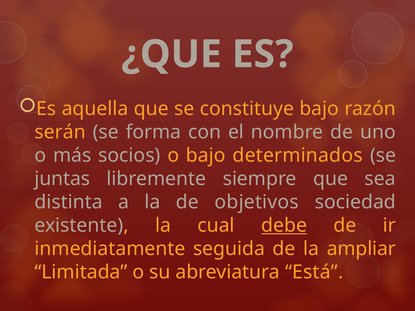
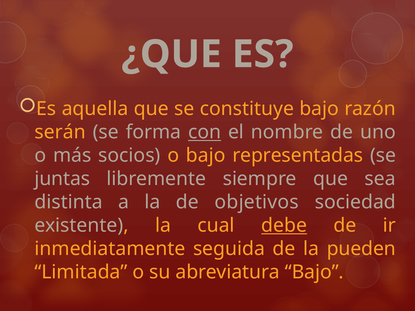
con underline: none -> present (205, 132)
determinados: determinados -> representadas (298, 155)
ampliar: ampliar -> pueden (361, 249)
abreviatura Está: Está -> Bajo (314, 272)
